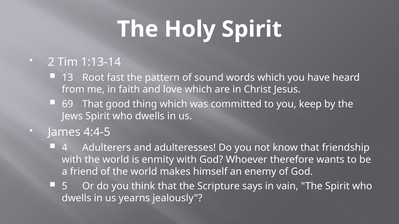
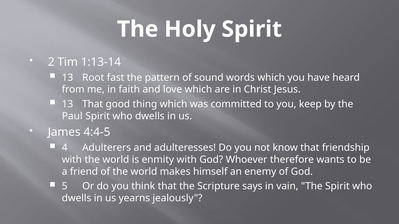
69: 69 -> 13 (67, 104)
Jews: Jews -> Paul (72, 116)
